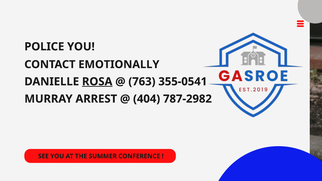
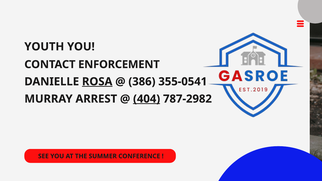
POLICE: POLICE -> YOUTH (44, 47)
EMOTIONALLY: EMOTIONALLY -> ENFORCEMENT (119, 65)
763: 763 -> 386 (142, 82)
404 underline: none -> present (147, 99)
